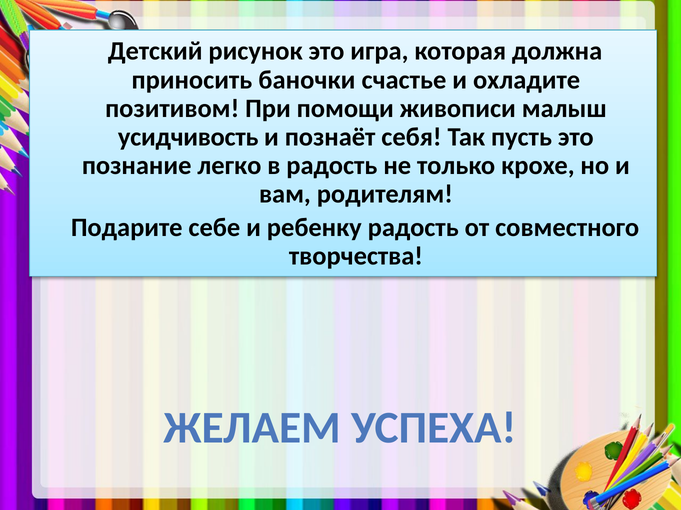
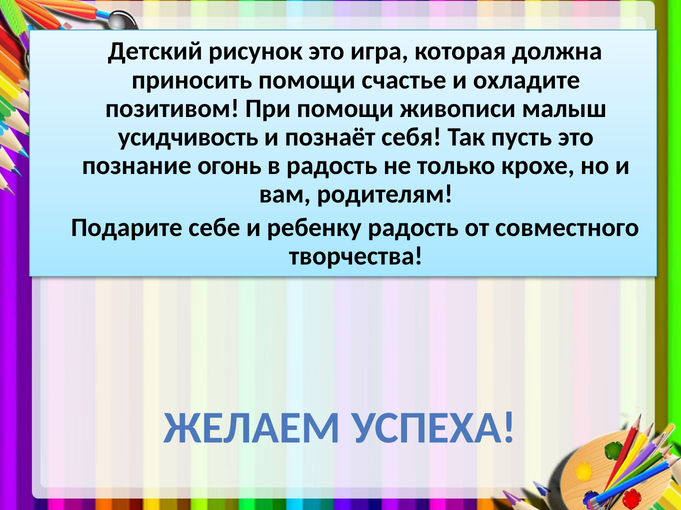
приносить баночки: баночки -> помощи (307, 80)
легко: легко -> огонь (230, 166)
